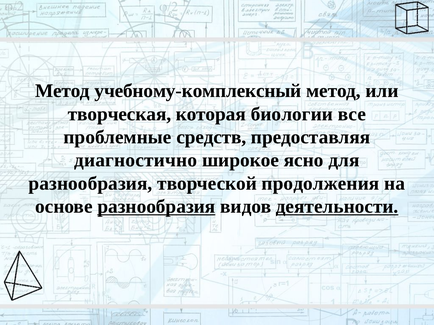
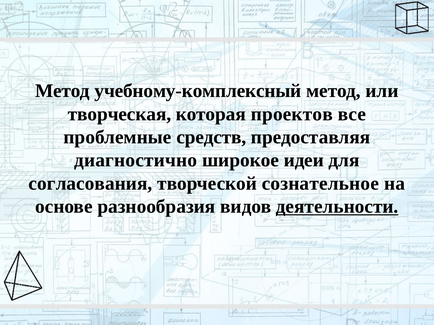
биологии: биологии -> проектов (292, 114)
ясно: ясно -> идеи (304, 161)
разнообразия: разнообразия -> согласования (91, 184)
продолжения: продолжения -> сознательное (320, 184)
разнообразия underline: present -> none (156, 207)
